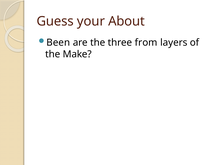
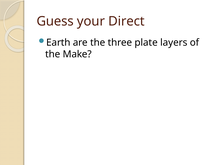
About: About -> Direct (126, 21)
Been: Been -> Earth (58, 42)
from: from -> plate (146, 42)
